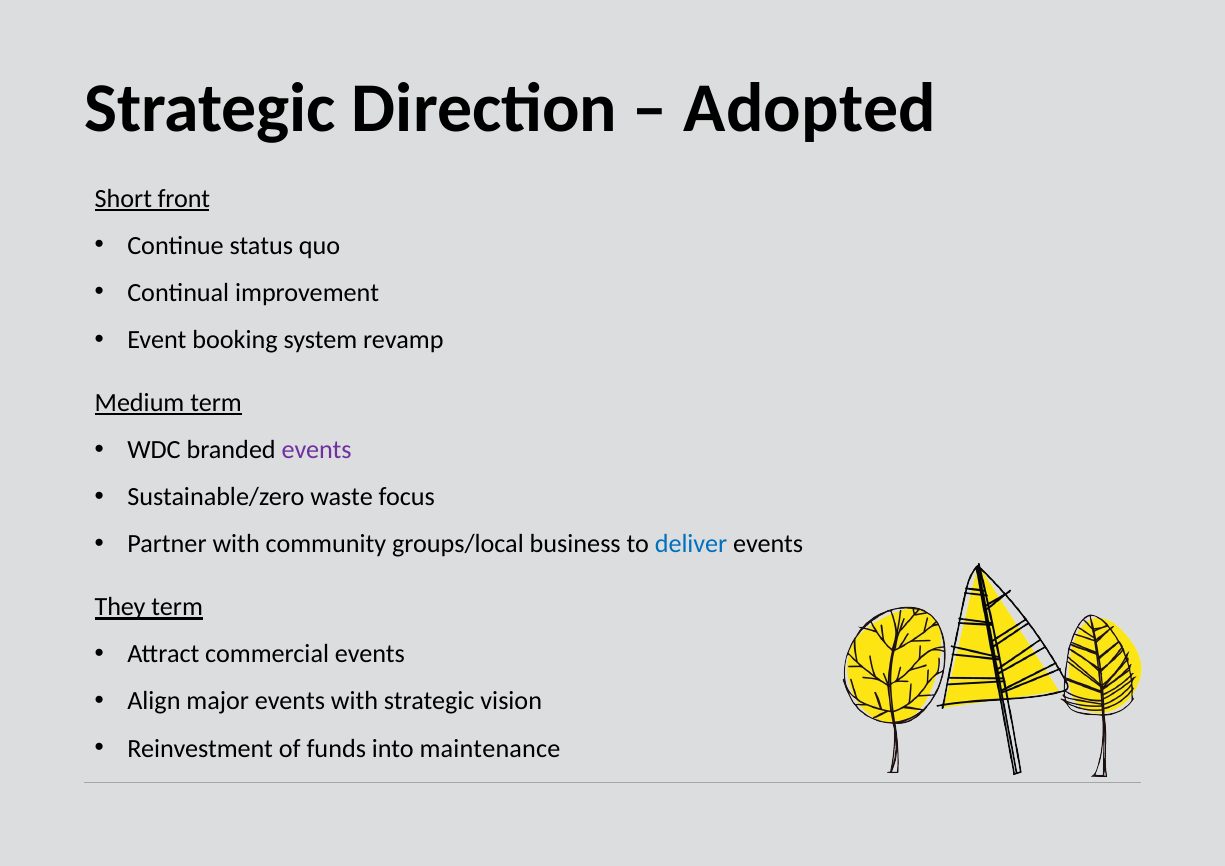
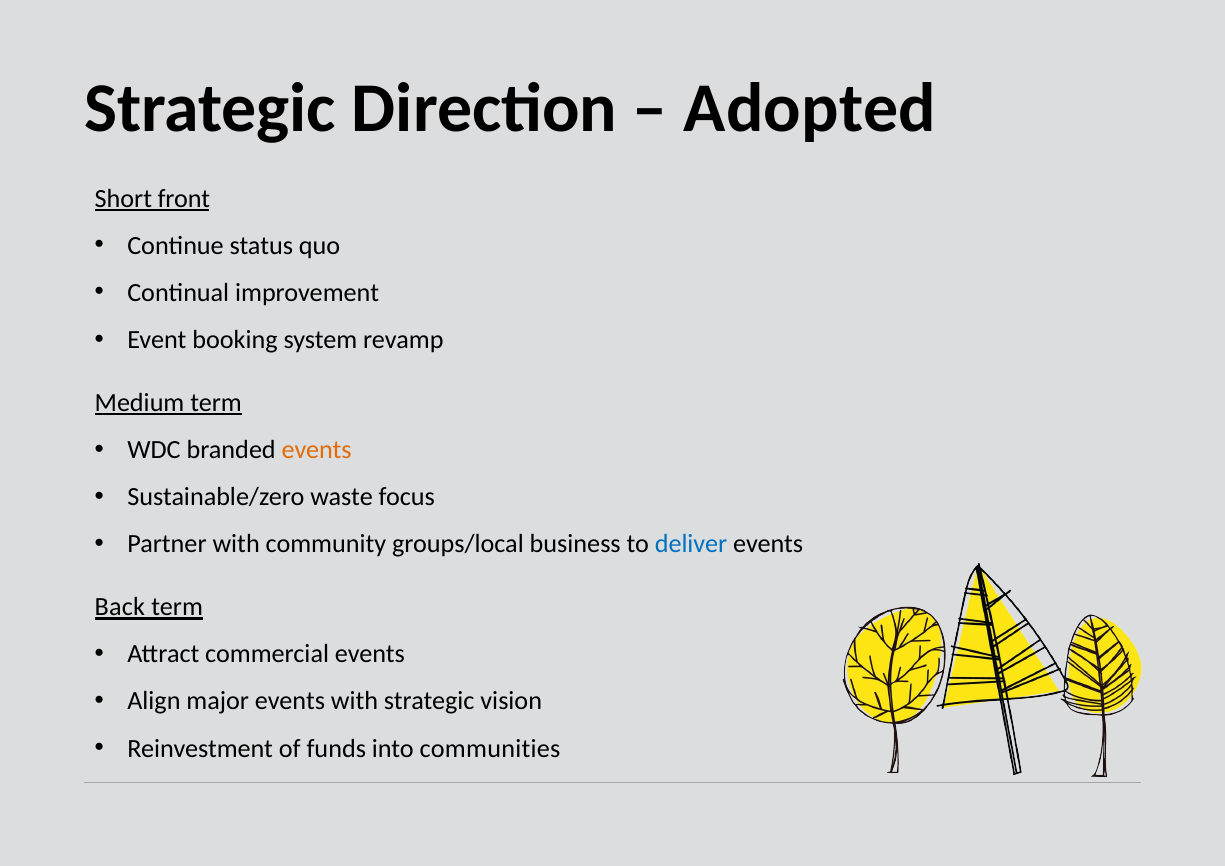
events colour: purple -> orange (317, 450)
They: They -> Back (120, 607)
maintenance: maintenance -> communities (490, 749)
